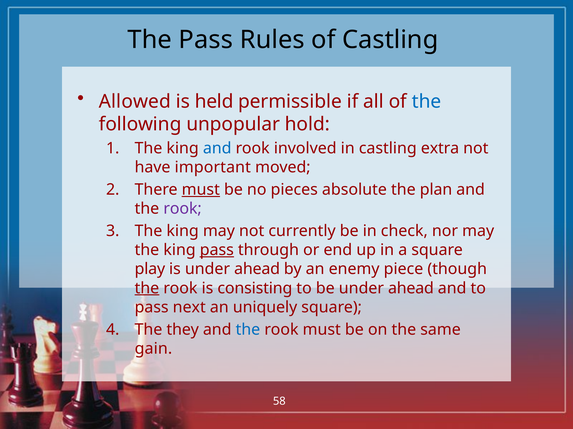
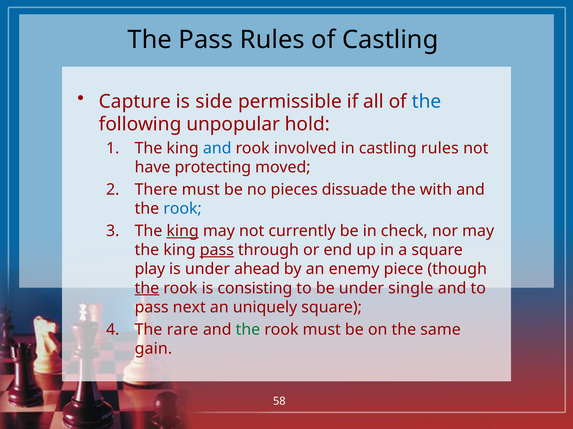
Allowed: Allowed -> Capture (135, 102)
held: held -> side (214, 102)
castling extra: extra -> rules (440, 149)
important: important -> protecting (213, 168)
must underline: present -> none (201, 190)
absolute: absolute -> dissuade (355, 190)
plan: plan -> with (436, 190)
rook colour: purple -> blue (183, 209)
king underline: none -> present (183, 231)
be under ahead: ahead -> single (411, 289)
they: they -> rare (183, 330)
the colour: blue -> green (248, 330)
